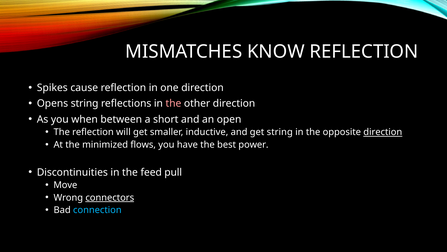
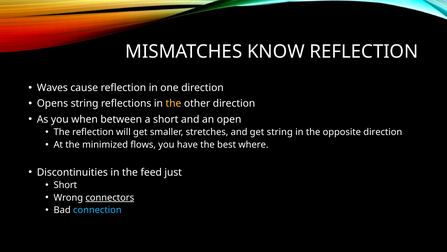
Spikes: Spikes -> Waves (52, 88)
the colour: pink -> yellow (173, 103)
inductive: inductive -> stretches (207, 132)
direction underline: present -> none (383, 132)
power: power -> where (253, 144)
pull: pull -> just (173, 172)
Move: Move -> Short (65, 185)
